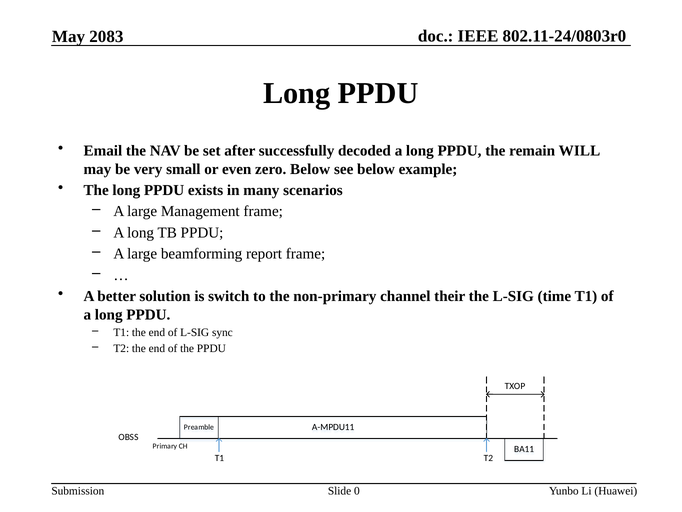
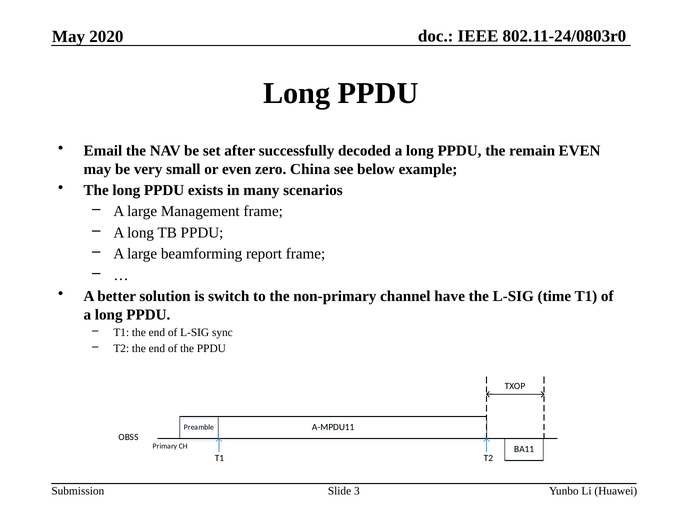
2083: 2083 -> 2020 (106, 36)
remain WILL: WILL -> EVEN (580, 151)
zero Below: Below -> China (310, 169)
their: their -> have (450, 296)
0: 0 -> 3 (357, 491)
